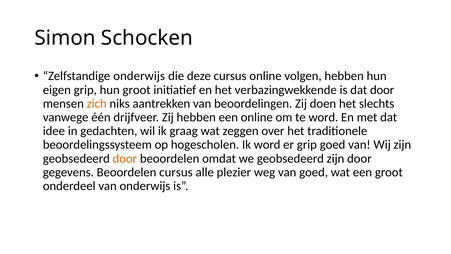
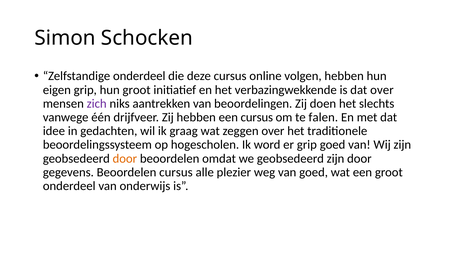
Zelfstandige onderwijs: onderwijs -> onderdeel (139, 76)
dat door: door -> over (382, 90)
zich colour: orange -> purple (97, 103)
een online: online -> cursus (257, 117)
te word: word -> falen (323, 117)
